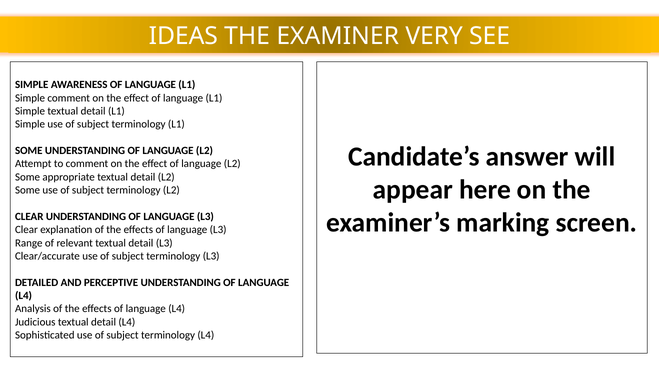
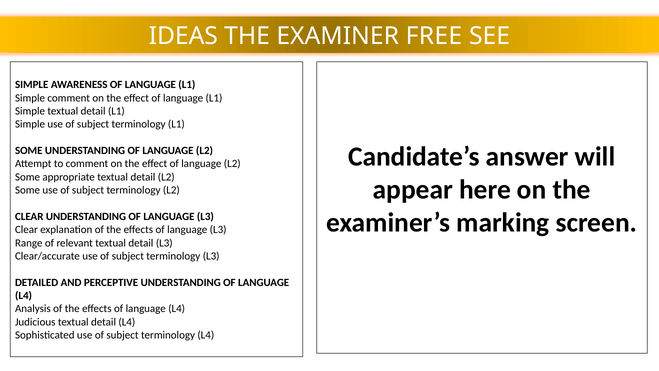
VERY: VERY -> FREE (434, 36)
